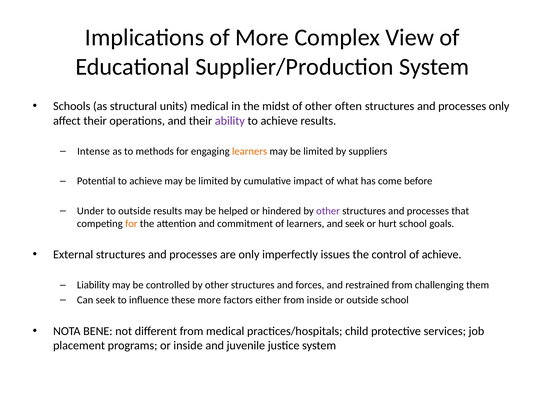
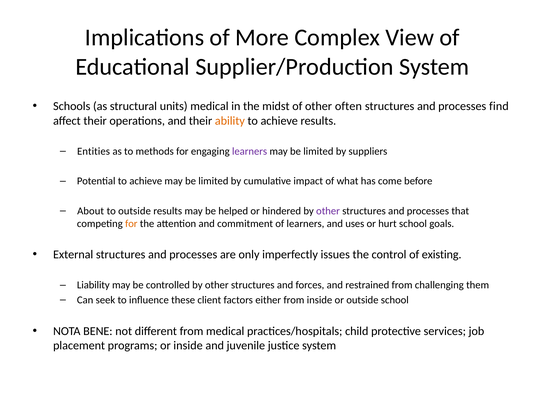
processes only: only -> find (499, 106)
ability colour: purple -> orange (230, 121)
Intense: Intense -> Entities (94, 151)
learners colour: orange -> purple (250, 151)
Under: Under -> About (91, 211)
and seek: seek -> uses (355, 223)
of achieve: achieve -> existing (442, 254)
these more: more -> client (209, 300)
